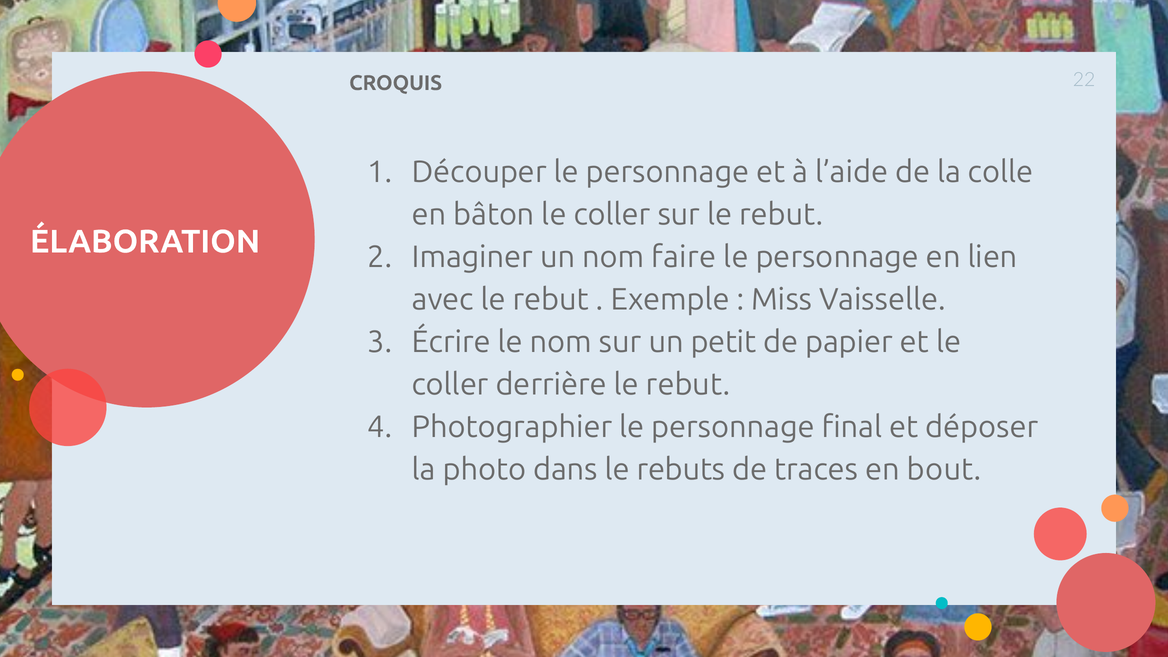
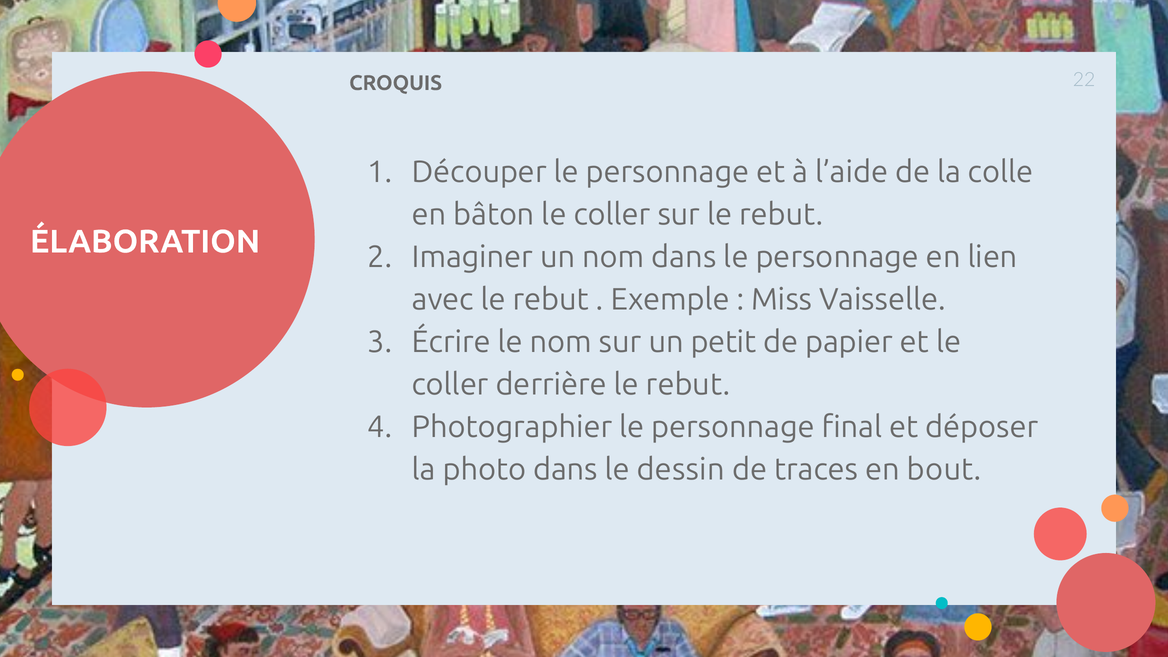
nom faire: faire -> dans (684, 257)
rebuts: rebuts -> dessin (681, 469)
